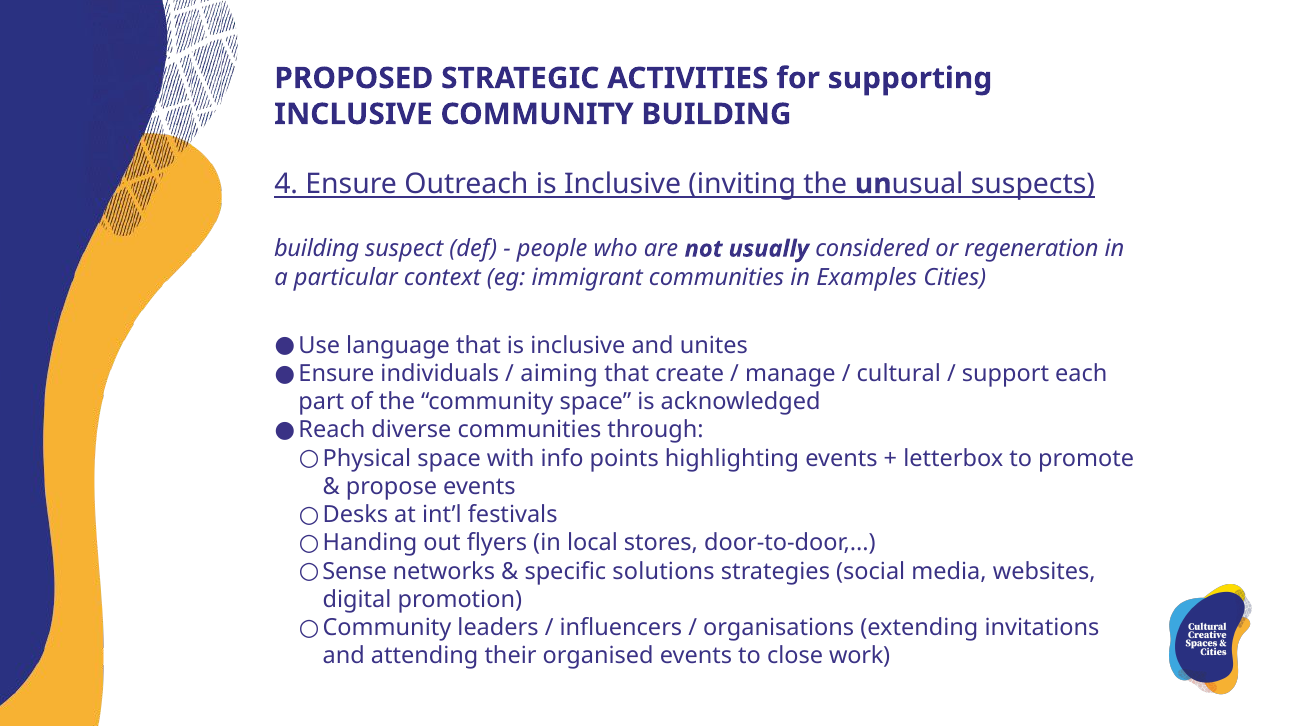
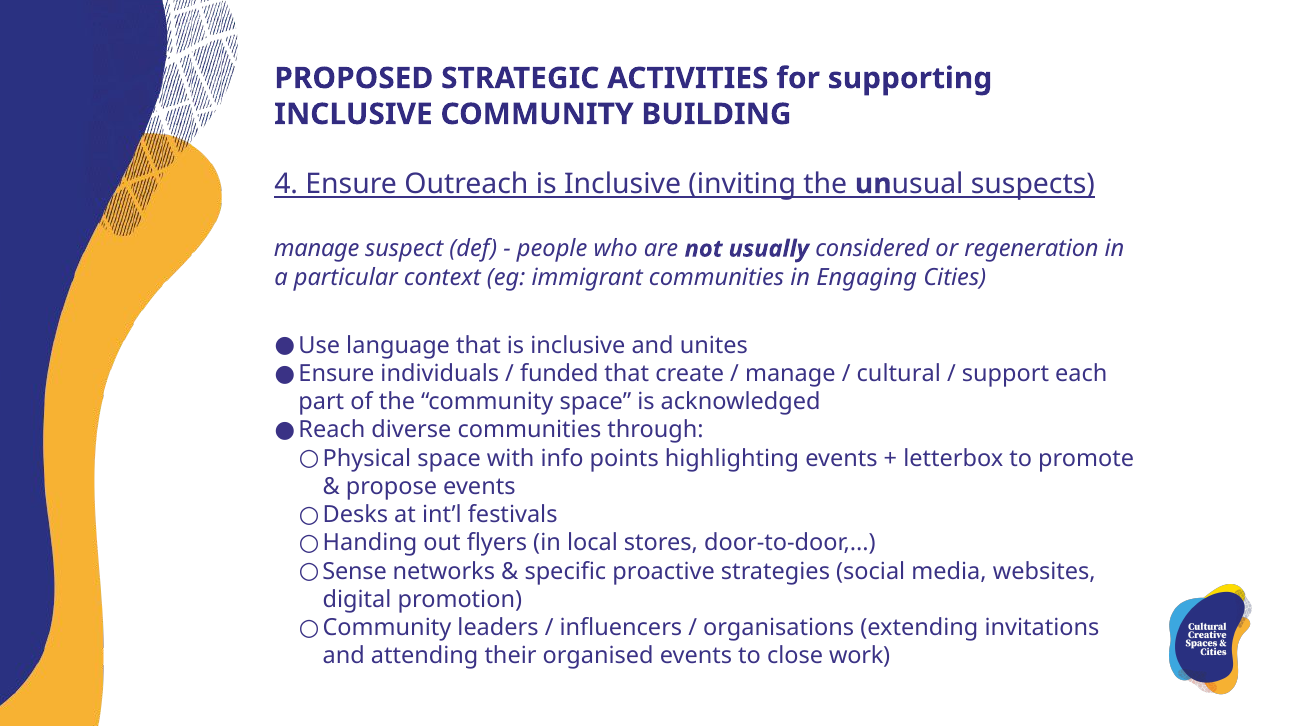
building: building -> manage (317, 249)
Examples: Examples -> Engaging (867, 277)
aiming: aiming -> funded (559, 373)
solutions: solutions -> proactive (664, 571)
